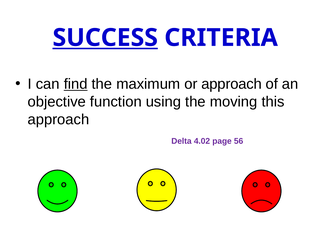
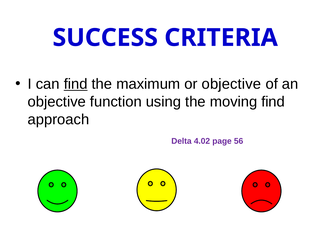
SUCCESS underline: present -> none (105, 38)
or approach: approach -> objective (231, 84)
moving this: this -> find (273, 102)
